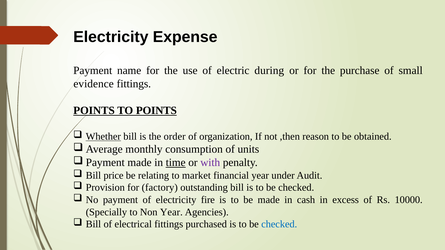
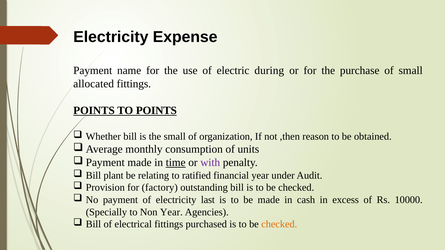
evidence: evidence -> allocated (94, 84)
Whether underline: present -> none (103, 137)
the order: order -> small (175, 137)
price: price -> plant (114, 176)
market: market -> ratified (196, 176)
fire: fire -> last (208, 200)
checked colour: blue -> orange (279, 225)
